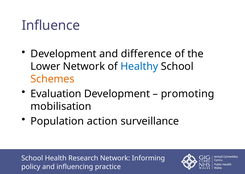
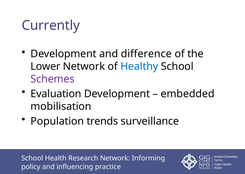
Influence: Influence -> Currently (51, 25)
Schemes colour: orange -> purple (52, 79)
promoting: promoting -> embedded (188, 93)
action: action -> trends (102, 121)
